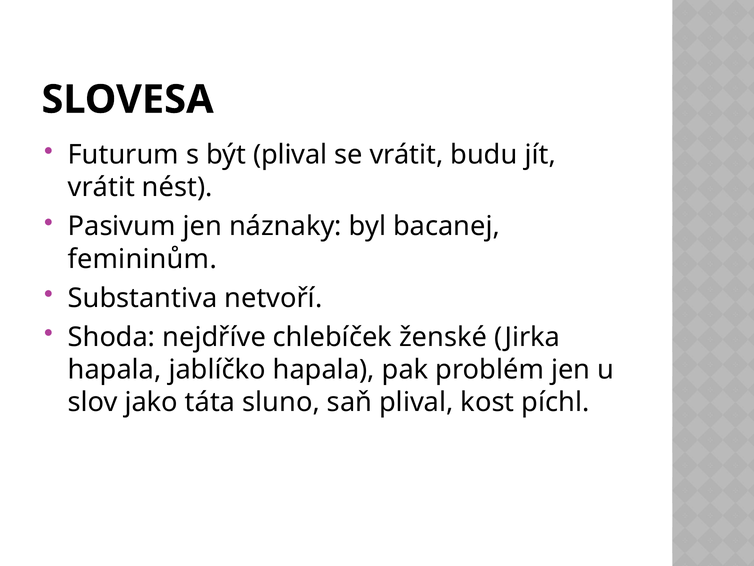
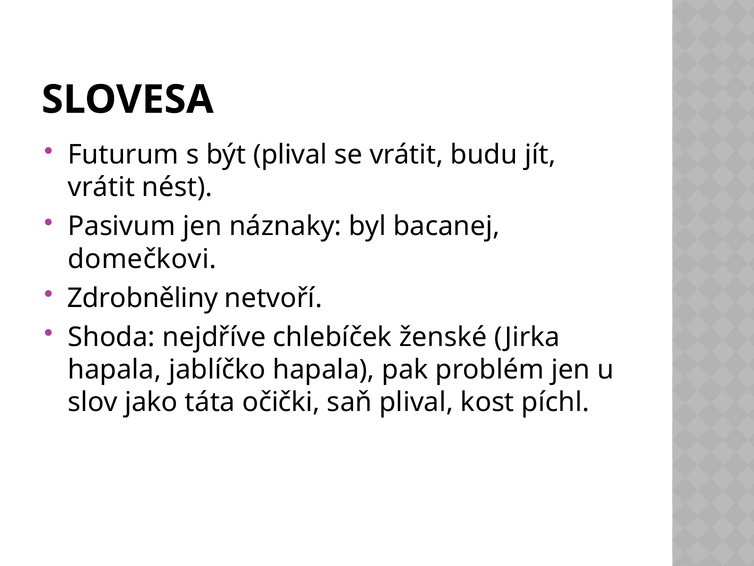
femininům: femininům -> domečkovi (142, 259)
Substantiva: Substantiva -> Zdrobněliny (143, 298)
sluno: sluno -> očički (281, 402)
